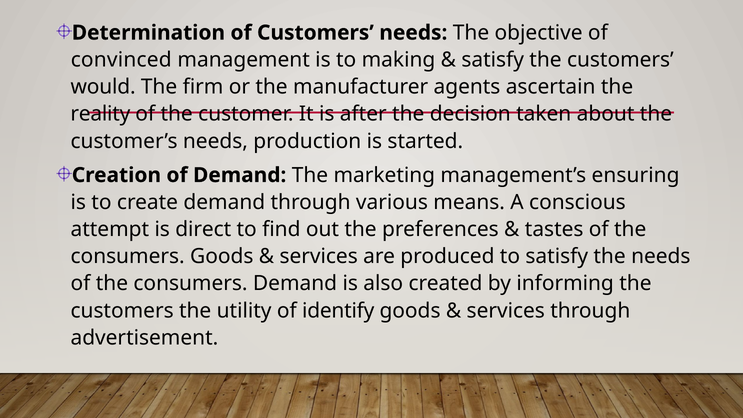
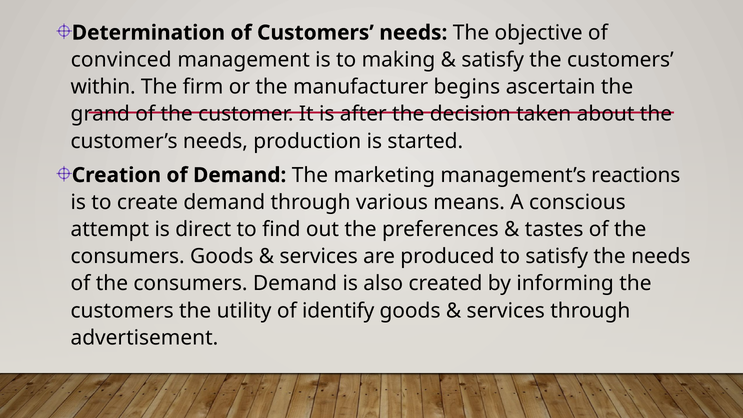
would: would -> within (103, 87)
agents: agents -> begins (467, 87)
reality: reality -> grand (100, 114)
ensuring: ensuring -> reactions (636, 175)
